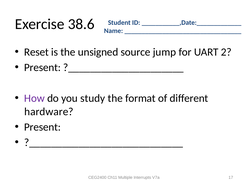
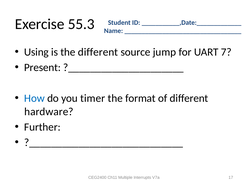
38.6: 38.6 -> 55.3 (81, 24)
Reset: Reset -> Using (36, 52)
the unsigned: unsigned -> different (98, 52)
2: 2 -> 7 (226, 52)
How colour: purple -> blue (34, 98)
study: study -> timer (93, 98)
Present: Present -> Further (42, 127)
